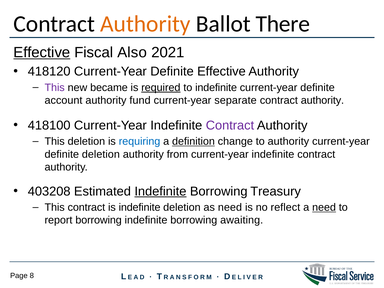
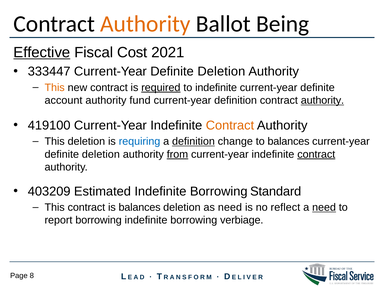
There: There -> Being (283, 24)
Also: Also -> Cost (132, 52)
418120: 418120 -> 333447 (49, 72)
Effective: Effective -> Deletion (221, 72)
This colour: purple -> orange (55, 88)
new became: became -> contract (109, 88)
current-year separate: separate -> definition (236, 100)
authority underline: none -> present (322, 100)
418100: 418100 -> 419100 (49, 125)
Contract colour: purple -> orange (230, 125)
to authority: authority -> balances (288, 141)
from underline: none -> present (177, 154)
contract underline: none -> present (316, 154)
403208: 403208 -> 403209 (49, 191)
Indefinite underline: present -> none (160, 191)
Treasury: Treasury -> Standard (276, 191)
is indefinite: indefinite -> balances (140, 207)
awaiting: awaiting -> verbiage (242, 220)
